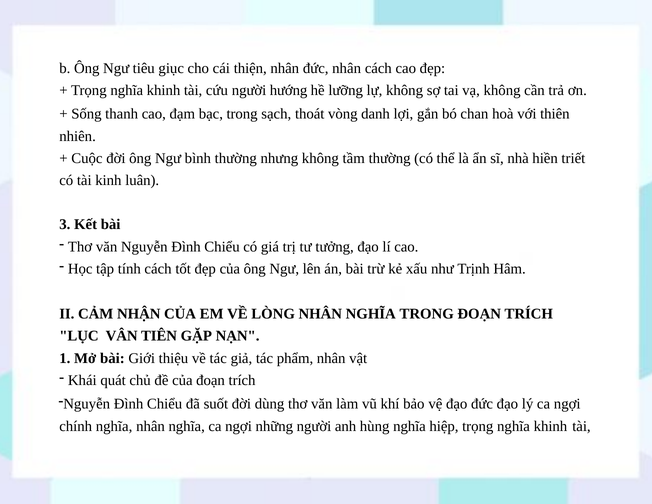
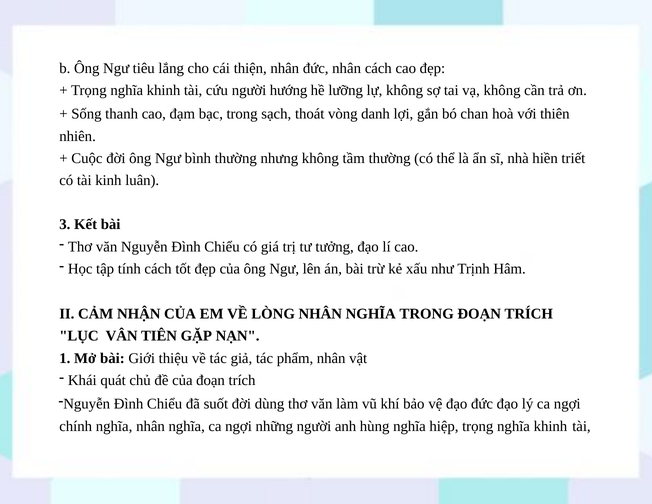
giục: giục -> lắng (171, 68)
